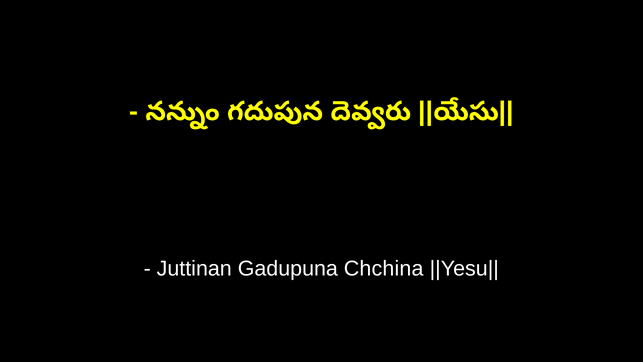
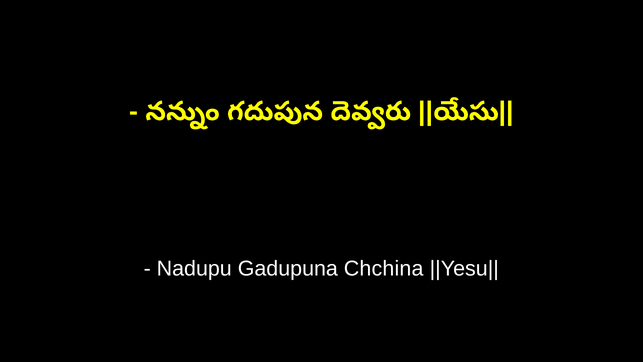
Juttinan: Juttinan -> Nadupu (194, 268)
